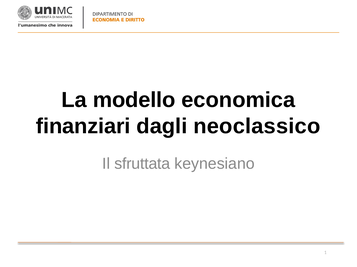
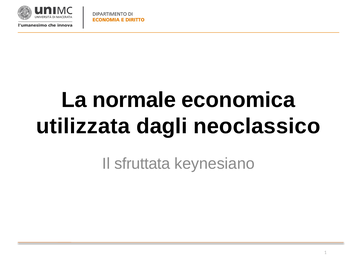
modello: modello -> normale (134, 100)
finanziari: finanziari -> utilizzata (83, 126)
